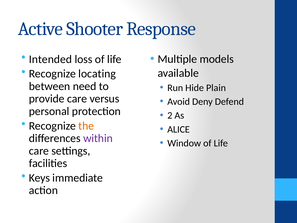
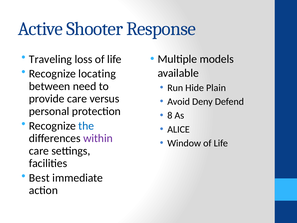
Intended: Intended -> Traveling (50, 59)
2: 2 -> 8 (170, 115)
the colour: orange -> blue (86, 126)
Keys: Keys -> Best (39, 178)
